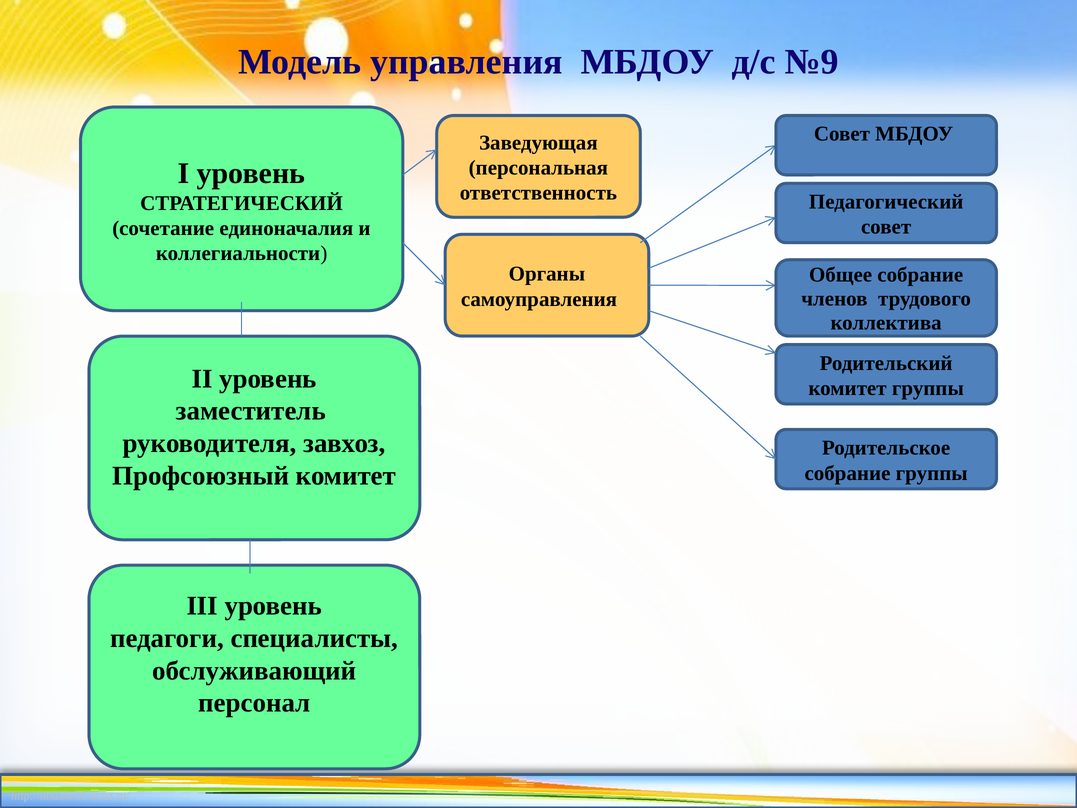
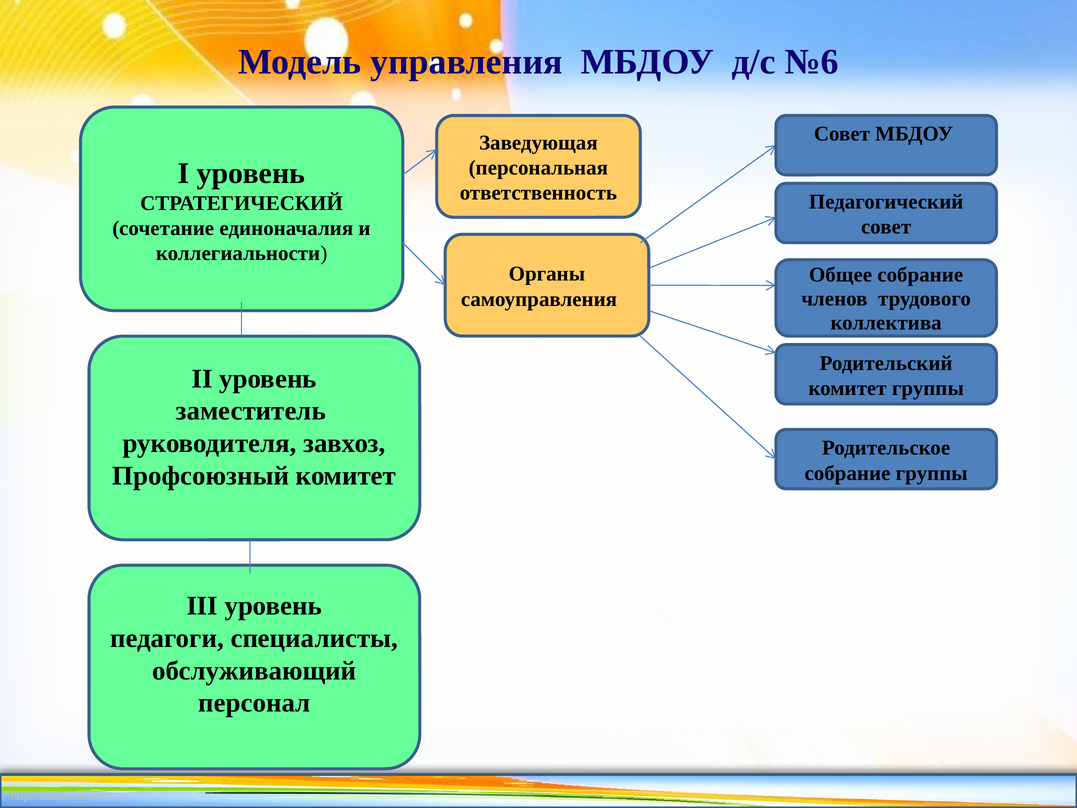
№9: №9 -> №6 (812, 62)
